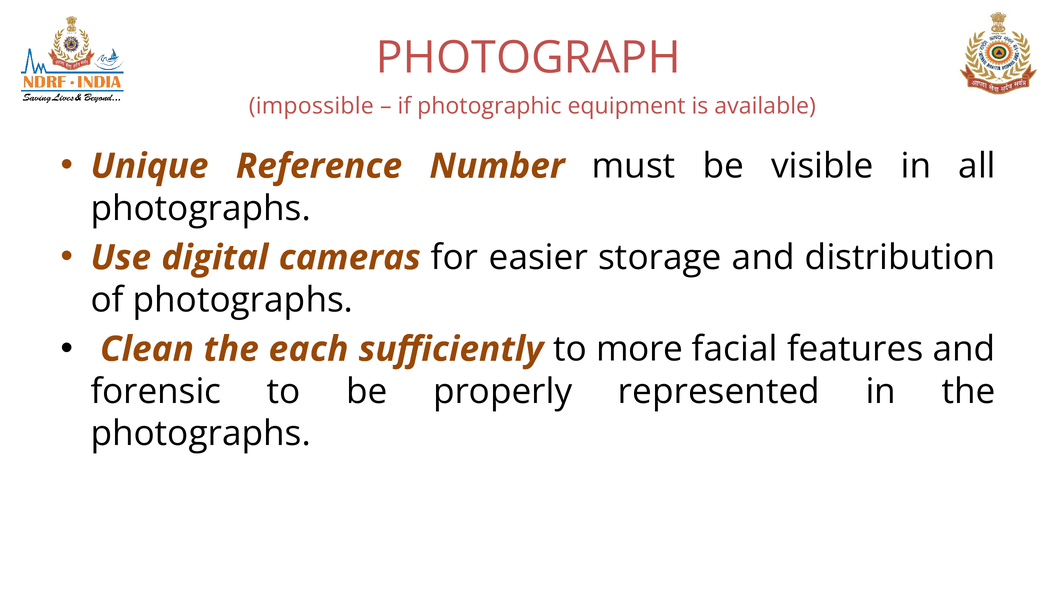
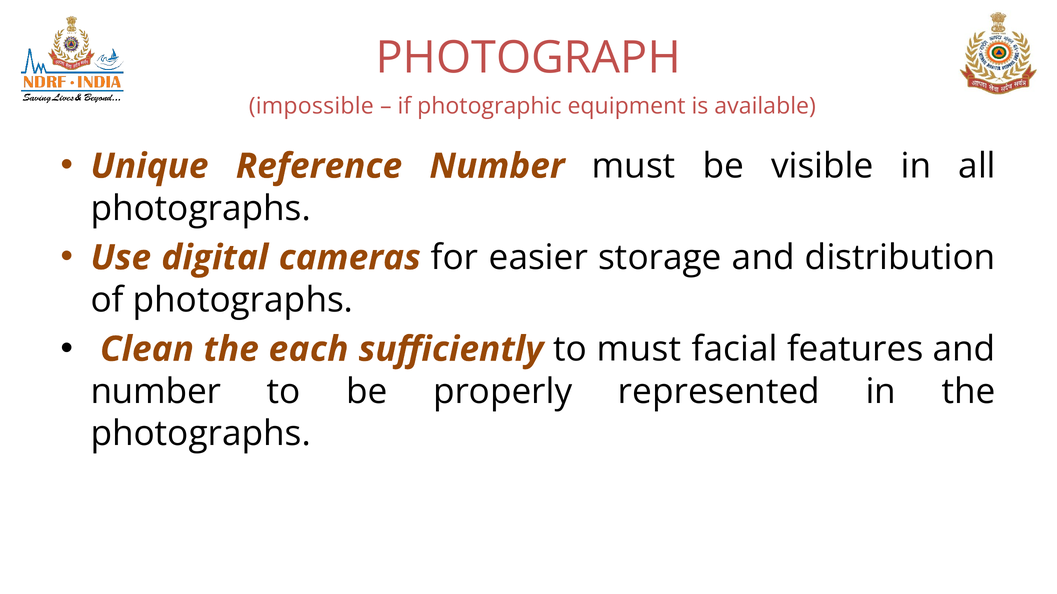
to more: more -> must (639, 350)
forensic: forensic -> number (156, 392)
